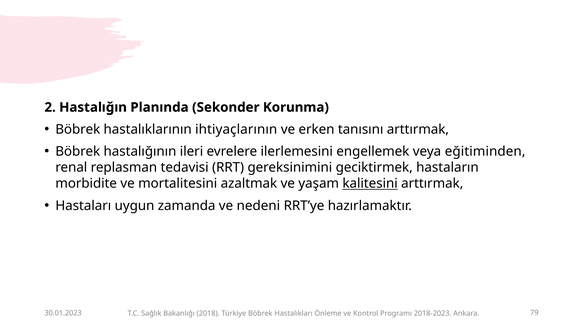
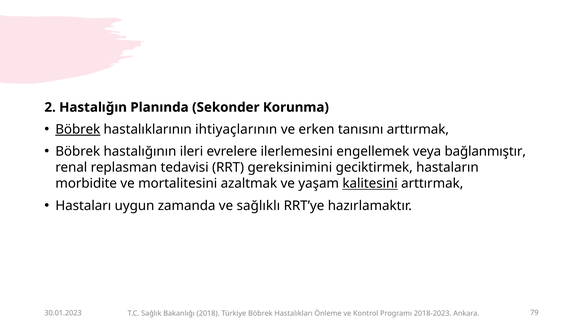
Böbrek underline: none -> present (78, 129)
eğitiminden: eğitiminden -> bağlanmıştır (485, 151)
nedeni: nedeni -> sağlıklı (258, 206)
